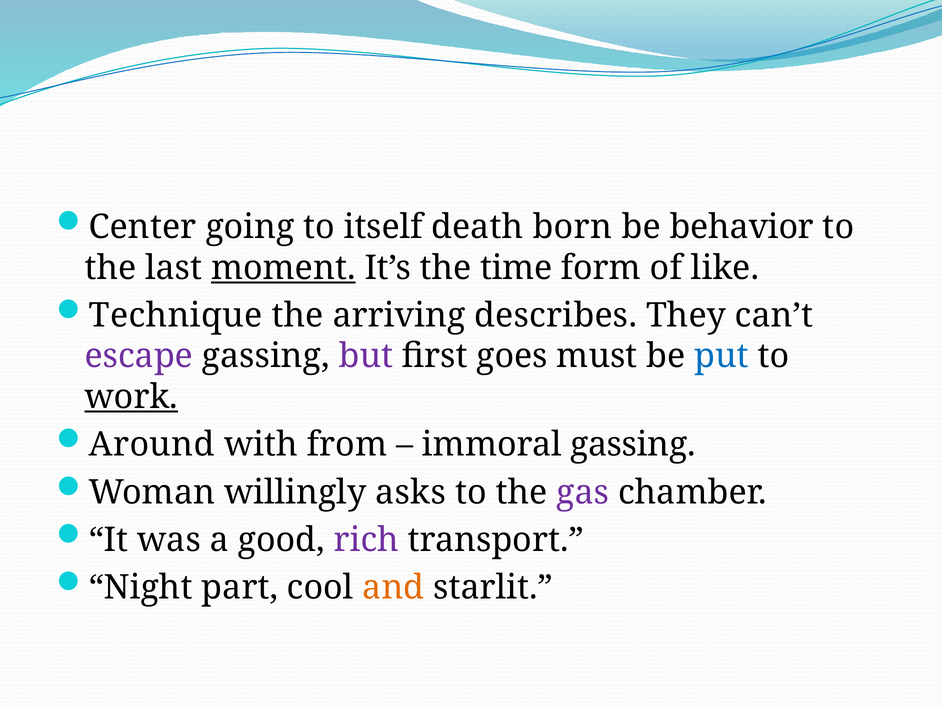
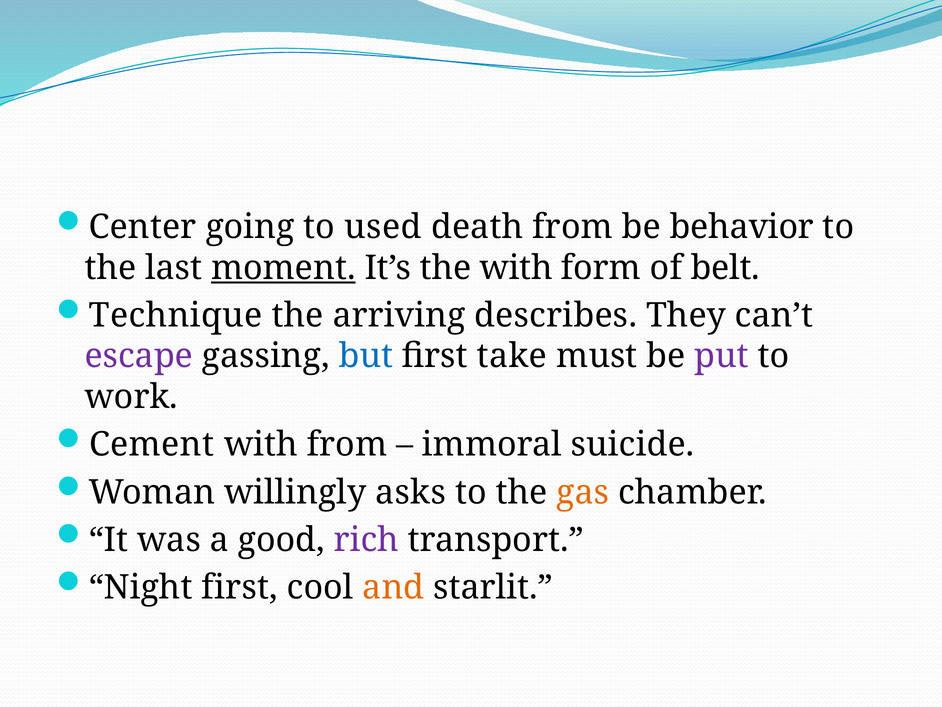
itself: itself -> used (383, 227)
death born: born -> from (573, 227)
the time: time -> with (516, 268)
like: like -> belt (725, 268)
but colour: purple -> blue (366, 356)
goes: goes -> take (512, 356)
put colour: blue -> purple (721, 356)
work underline: present -> none (131, 397)
Around: Around -> Cement (152, 444)
immoral gassing: gassing -> suicide (633, 444)
gas colour: purple -> orange (583, 492)
Night part: part -> first (240, 587)
